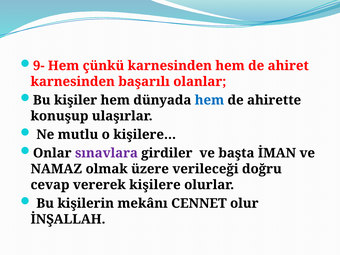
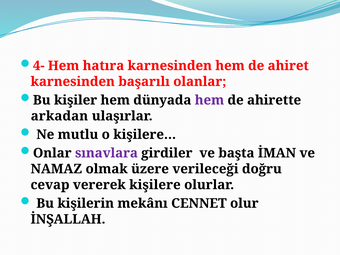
9-: 9- -> 4- (39, 66)
çünkü: çünkü -> hatıra (103, 66)
hem colour: blue -> purple (209, 100)
konuşup: konuşup -> arkadan (59, 116)
